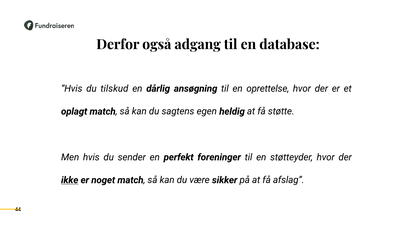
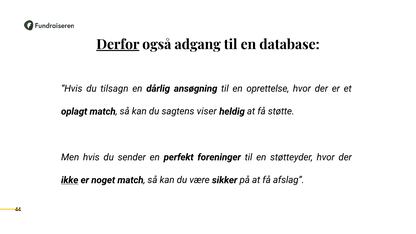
Derfor underline: none -> present (118, 45)
tilskud: tilskud -> tilsagn (114, 89)
egen: egen -> viser (207, 111)
